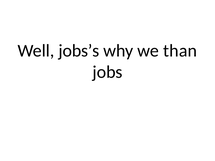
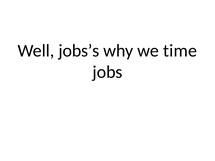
than: than -> time (180, 51)
